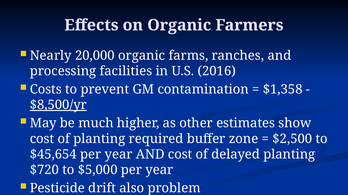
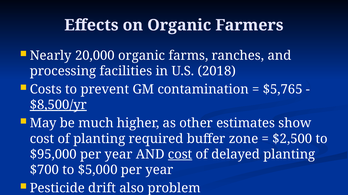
2016: 2016 -> 2018 (217, 71)
$1,358: $1,358 -> $5,765 (283, 90)
$45,654: $45,654 -> $95,000 (53, 155)
cost underline: none -> present (180, 155)
$720: $720 -> $700 (44, 171)
